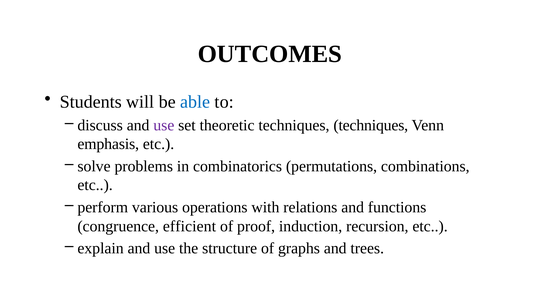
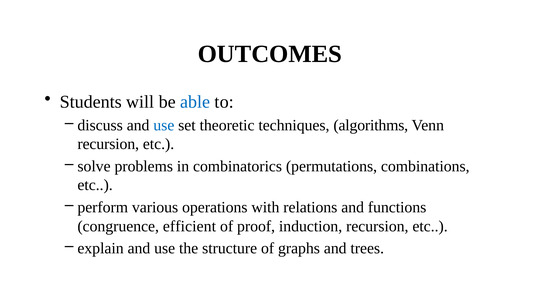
use colour: purple -> blue (164, 125)
techniques techniques: techniques -> algorithms (371, 125)
emphasis: emphasis -> recursion (108, 144)
